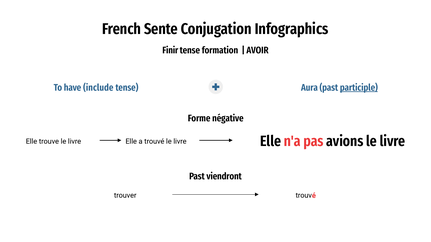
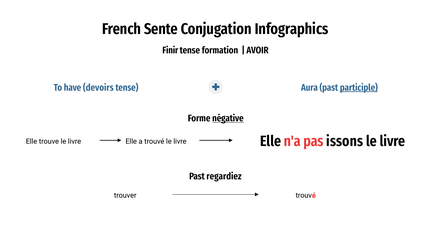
include: include -> devoirs (98, 88)
négative underline: none -> present (228, 119)
avions: avions -> issons (345, 142)
viendront: viendront -> regardiez (224, 177)
